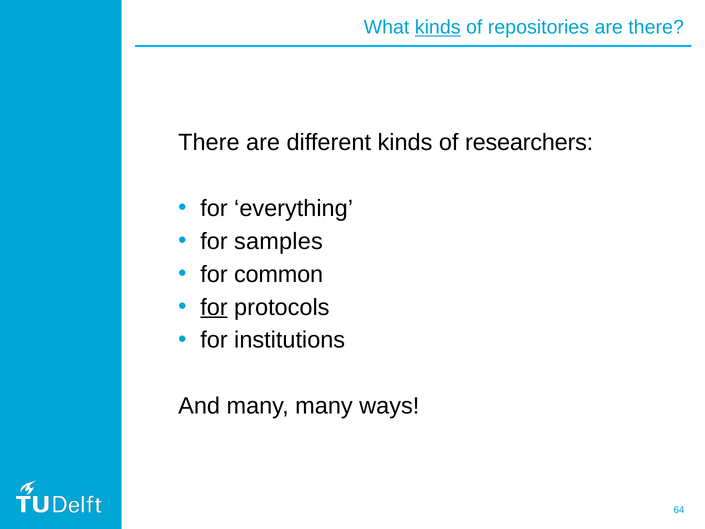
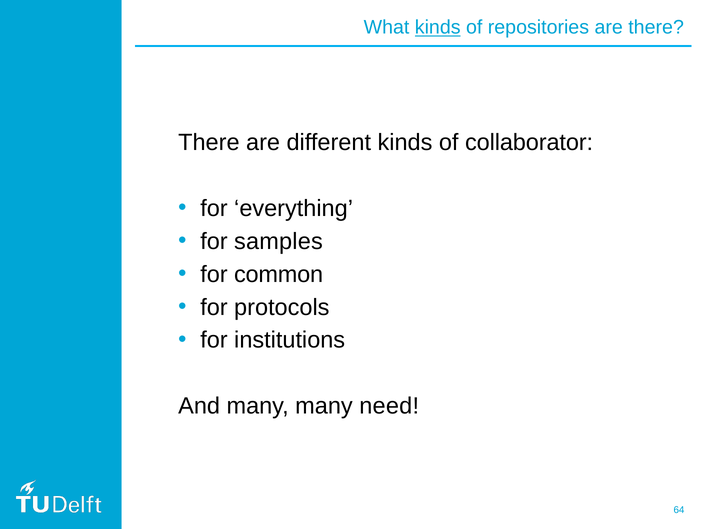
researchers: researchers -> collaborator (529, 143)
for underline: present -> none (214, 307)
ways: ways -> need (389, 406)
